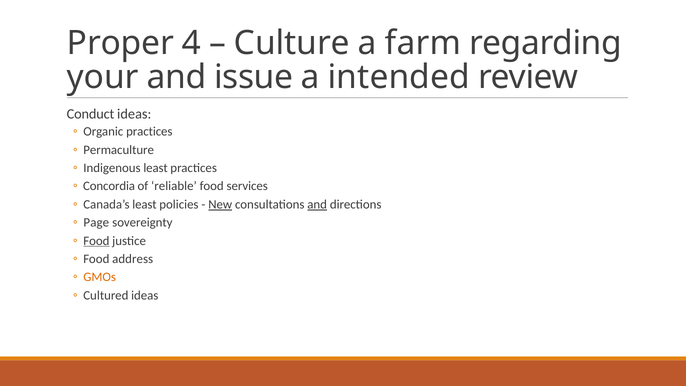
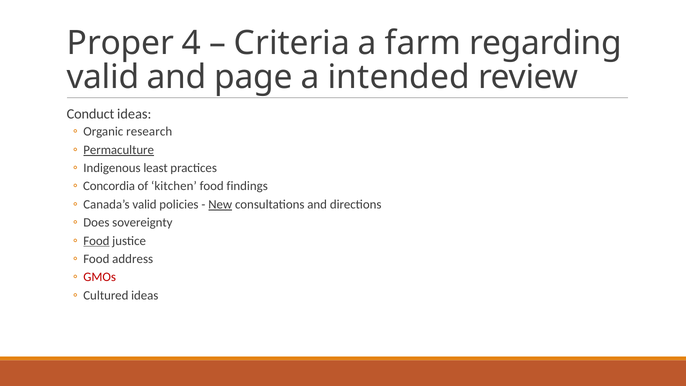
Culture: Culture -> Criteria (292, 43)
your: your -> valid (103, 77)
issue: issue -> page (254, 77)
Organic practices: practices -> research (149, 132)
Permaculture underline: none -> present (119, 150)
reliable: reliable -> kitchen (174, 186)
services: services -> findings (247, 186)
Canada’s least: least -> valid (144, 204)
and underline: present -> none (317, 204)
Page: Page -> Does (96, 223)
GMOs colour: orange -> red (100, 277)
